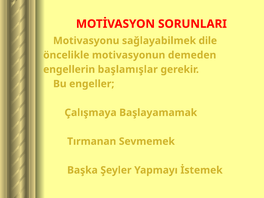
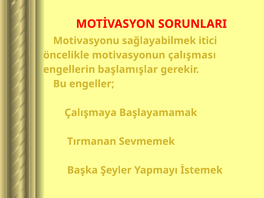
dile: dile -> itici (208, 41)
demeden: demeden -> çalışması (192, 55)
